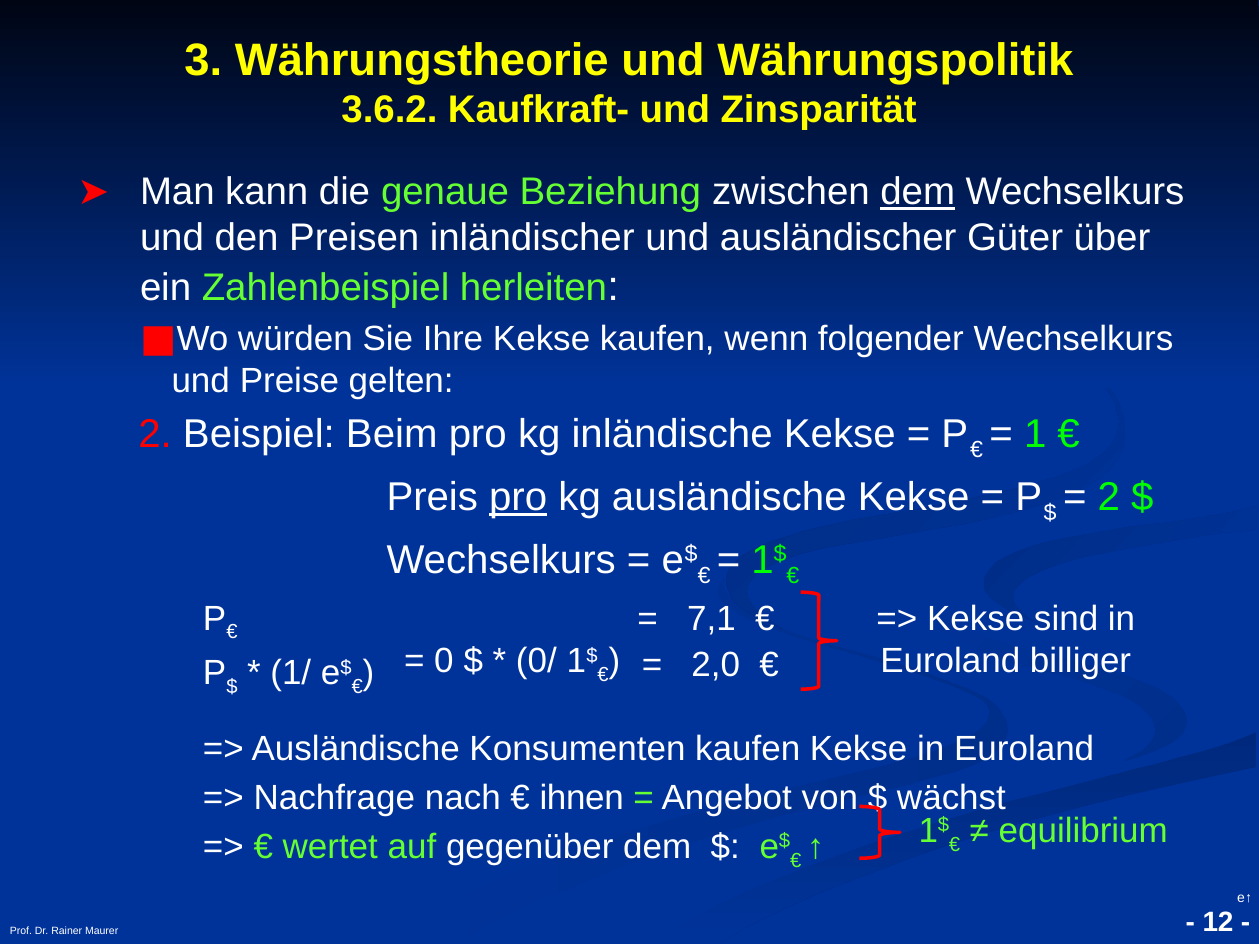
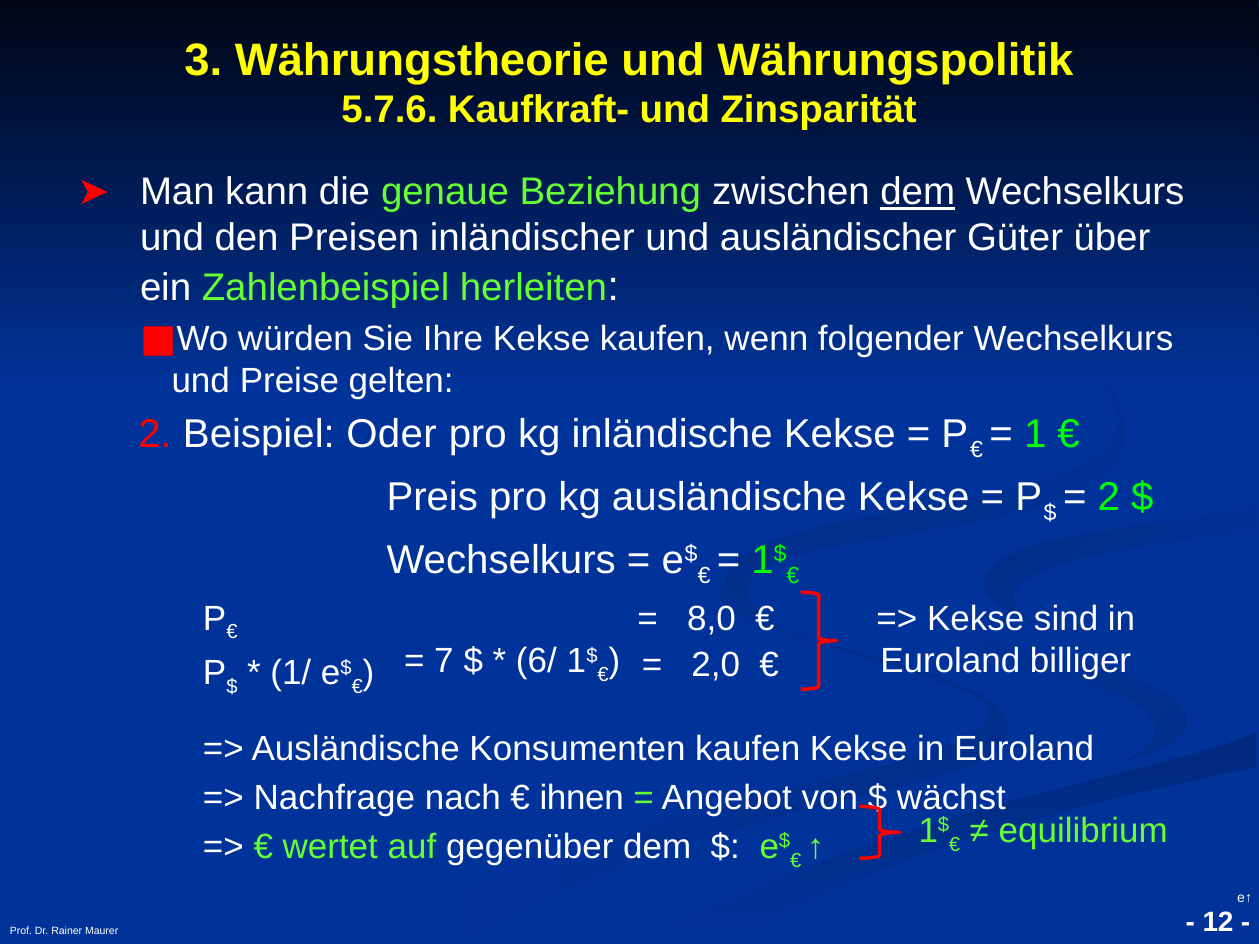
3.6.2: 3.6.2 -> 5.7.6 (389, 110)
Beim: Beim -> Oder (392, 435)
pro underline: present -> none (518, 498)
7,1: 7,1 -> 8,0 (711, 619)
0: 0 -> 7 (444, 662)
0/: 0/ -> 6/ (536, 662)
